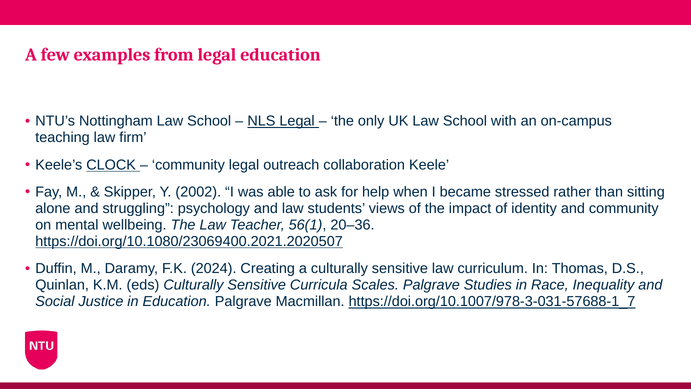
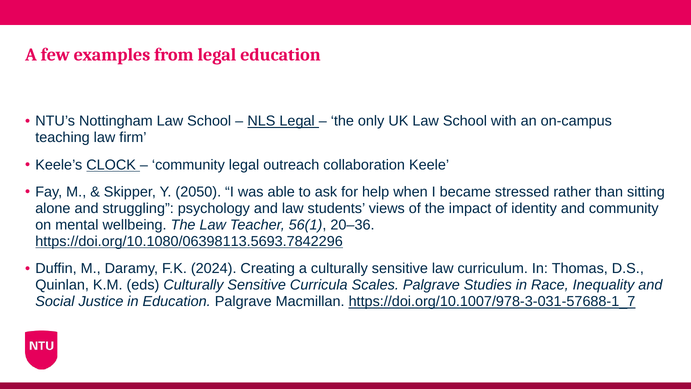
2002: 2002 -> 2050 (198, 192)
https://doi.org/10.1080/23069400.2021.2020507: https://doi.org/10.1080/23069400.2021.2020507 -> https://doi.org/10.1080/06398113.5693.7842296 (189, 241)
